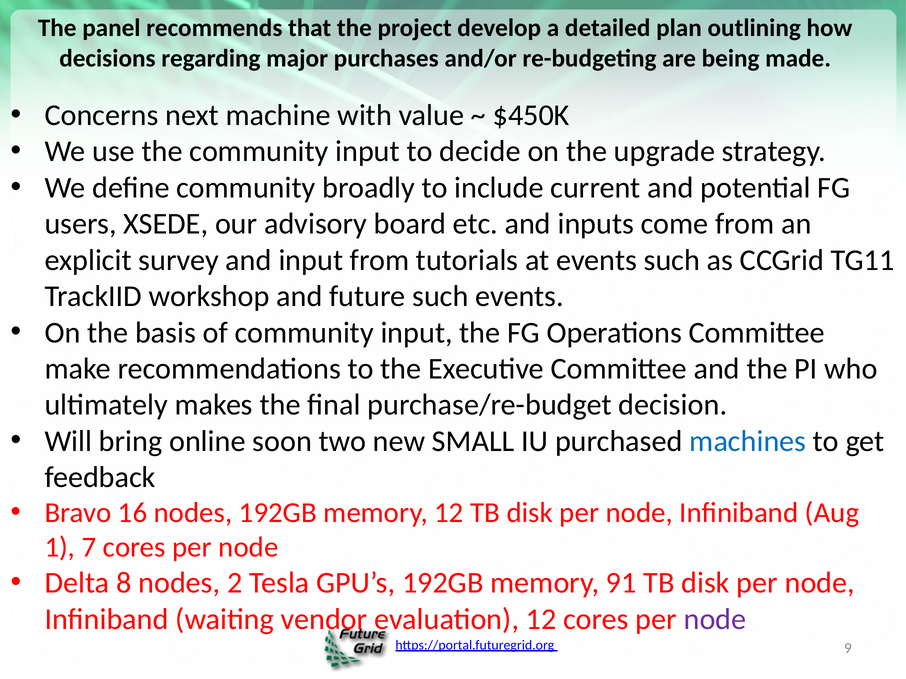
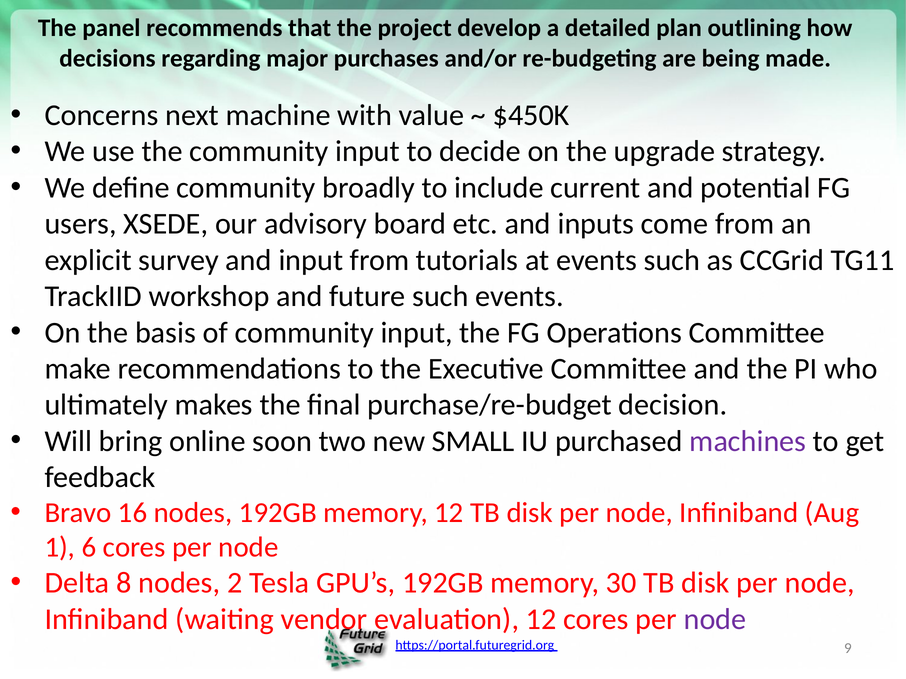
machines colour: blue -> purple (748, 442)
7: 7 -> 6 (89, 548)
91: 91 -> 30 (621, 583)
